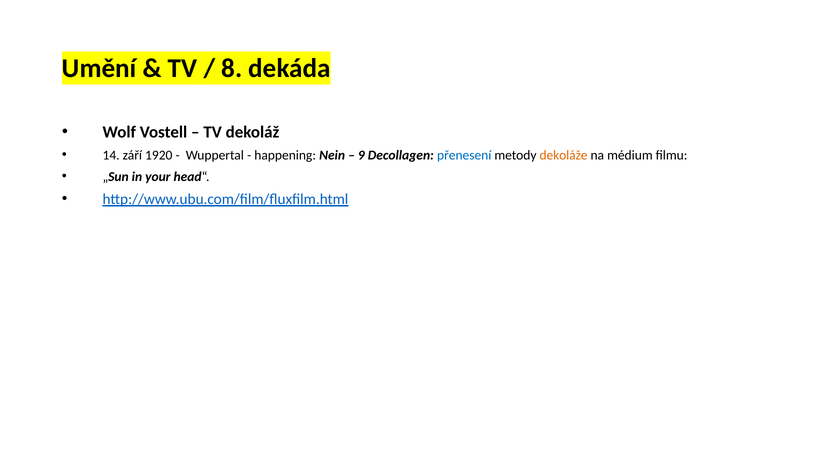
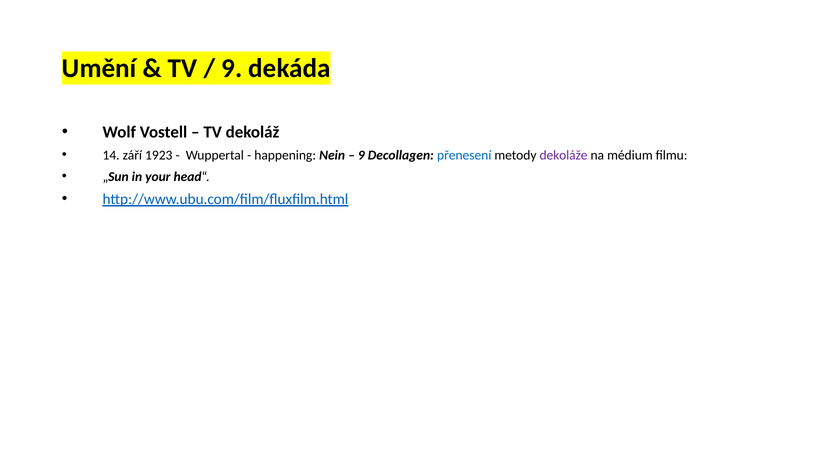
8: 8 -> 9 (232, 68)
1920: 1920 -> 1923 (159, 155)
dekoláže colour: orange -> purple (564, 155)
